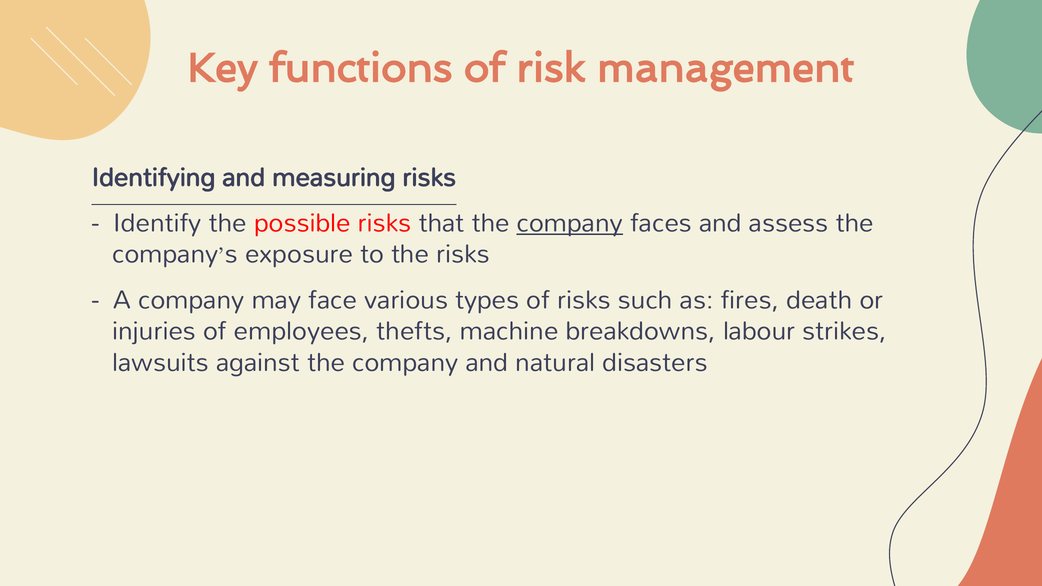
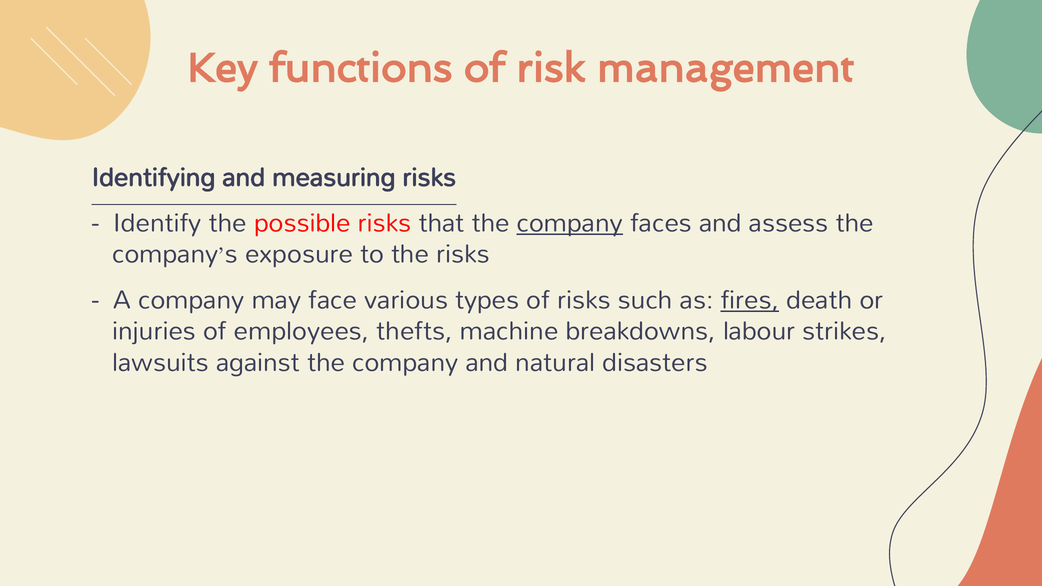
fires underline: none -> present (750, 300)
